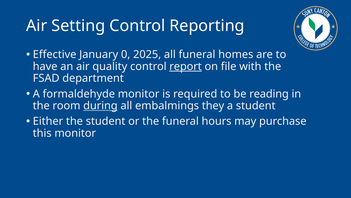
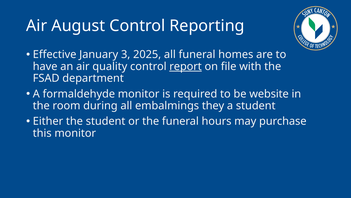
Setting: Setting -> August (78, 26)
0: 0 -> 3 (126, 54)
reading: reading -> website (269, 94)
during underline: present -> none (100, 105)
